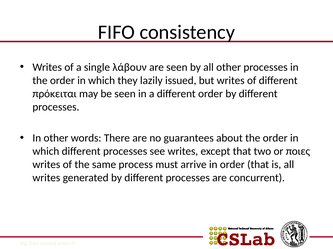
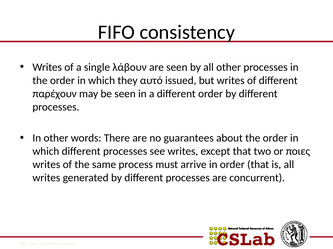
lazily: lazily -> αυτό (151, 81)
πρόκειται: πρόκειται -> παρέχουν (55, 94)
